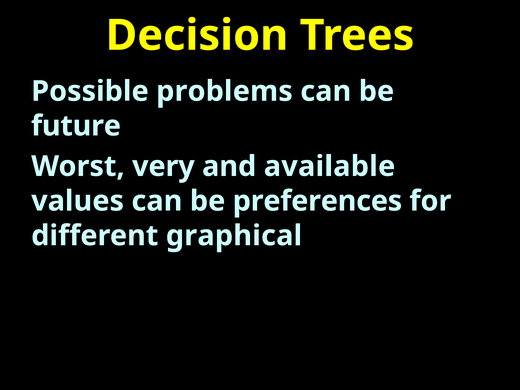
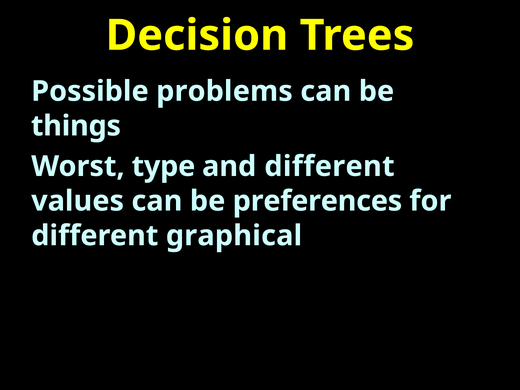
future: future -> things (76, 126)
very: very -> type (163, 166)
and available: available -> different (329, 166)
